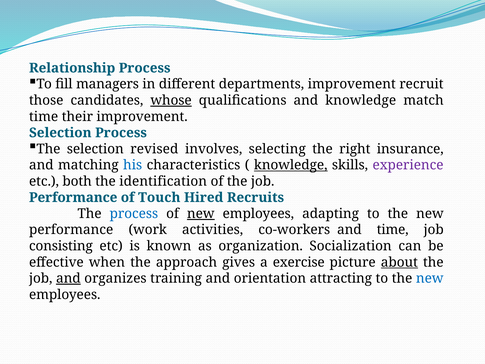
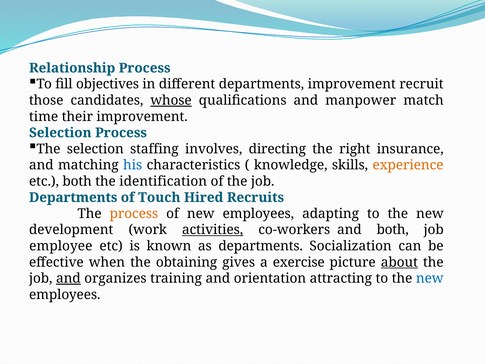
managers: managers -> objectives (108, 84)
and knowledge: knowledge -> manpower (361, 100)
revised: revised -> staffing (154, 149)
selecting: selecting -> directing (277, 149)
knowledge underline: present -> none (291, 165)
experience colour: purple -> orange (408, 165)
Performance: Performance -> Departments (73, 197)
process colour: blue -> orange (134, 214)
new underline: present -> none (201, 214)
performance: performance -> development (71, 230)
activities underline: none -> present (213, 230)
and time: time -> both (393, 230)
consisting: consisting -> employee (61, 246)
as organization: organization -> departments (261, 246)
approach: approach -> obtaining (187, 262)
